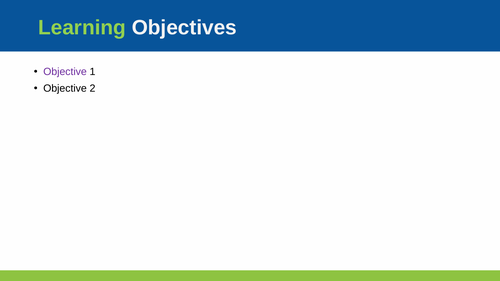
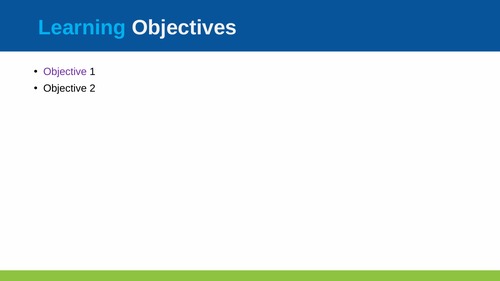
Learning colour: light green -> light blue (82, 28)
